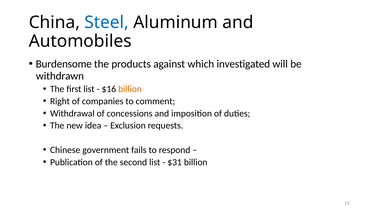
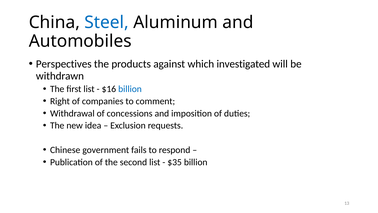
Burdensome: Burdensome -> Perspectives (64, 64)
billion colour: orange -> blue (130, 89)
$31: $31 -> $35 (175, 162)
